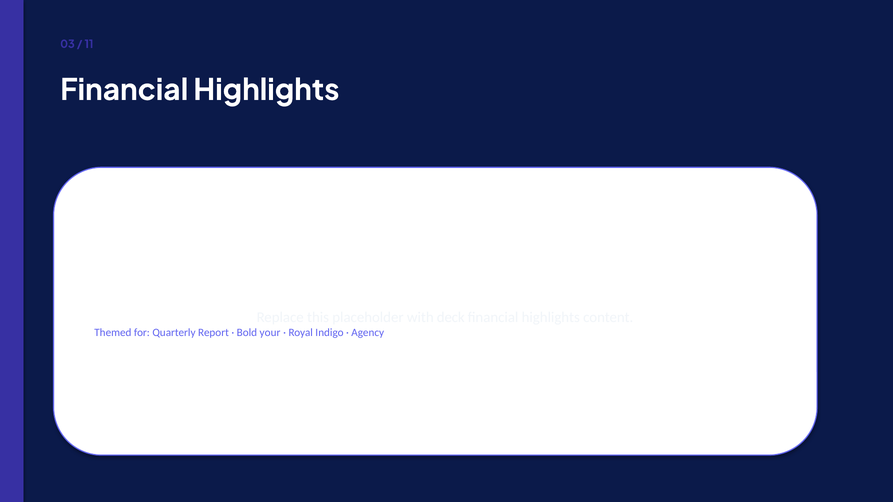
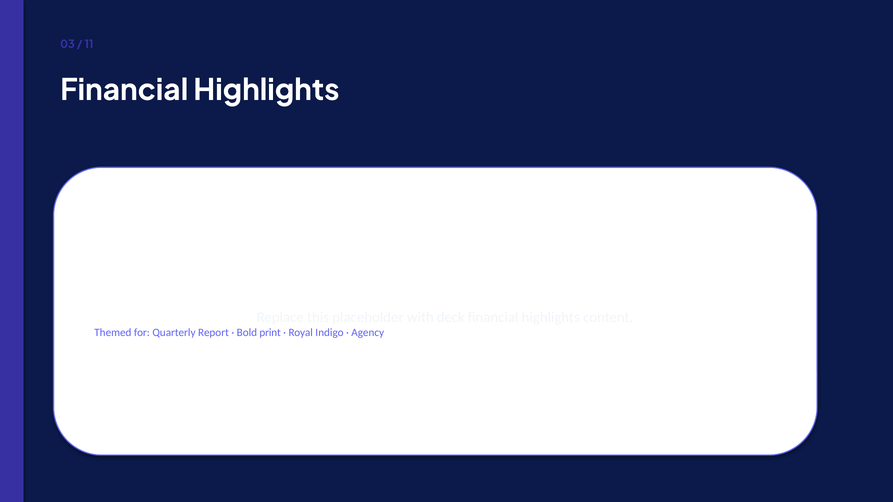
your: your -> print (270, 333)
